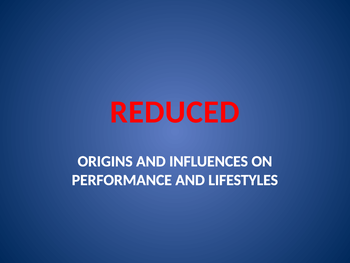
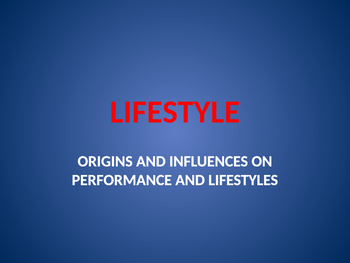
REDUCED: REDUCED -> LIFESTYLE (175, 112)
